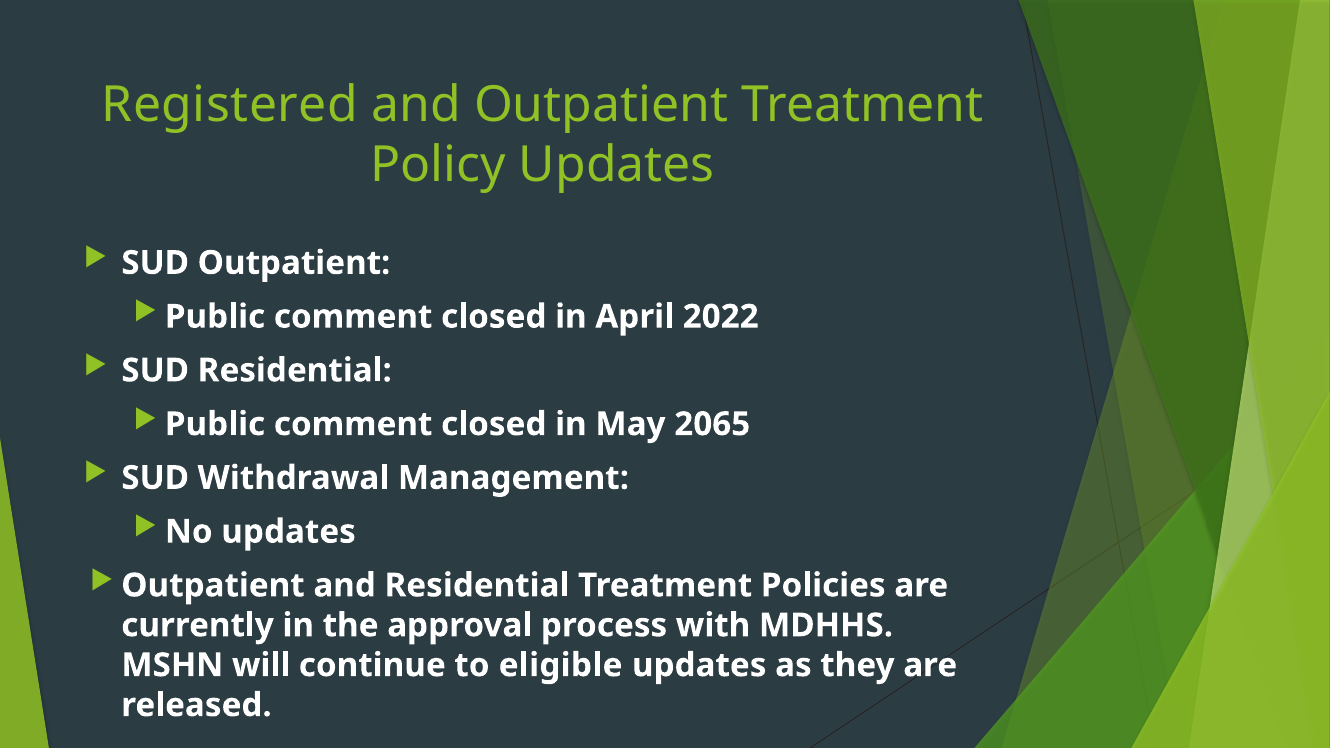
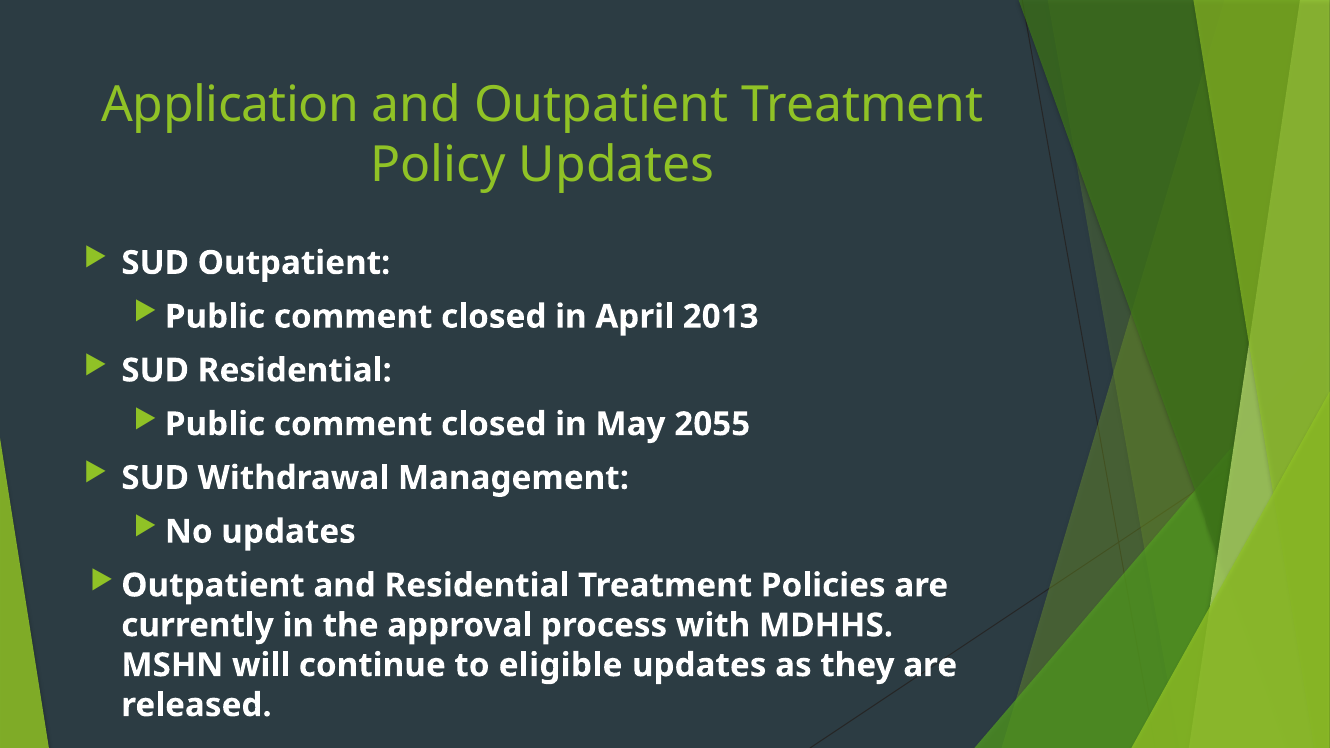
Registered: Registered -> Application (230, 105)
2022: 2022 -> 2013 (721, 317)
2065: 2065 -> 2055 (712, 424)
